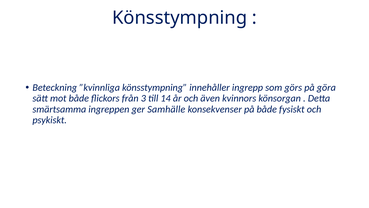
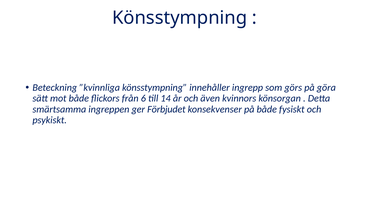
3: 3 -> 6 (143, 98)
Samhälle: Samhälle -> Förbjudet (166, 109)
